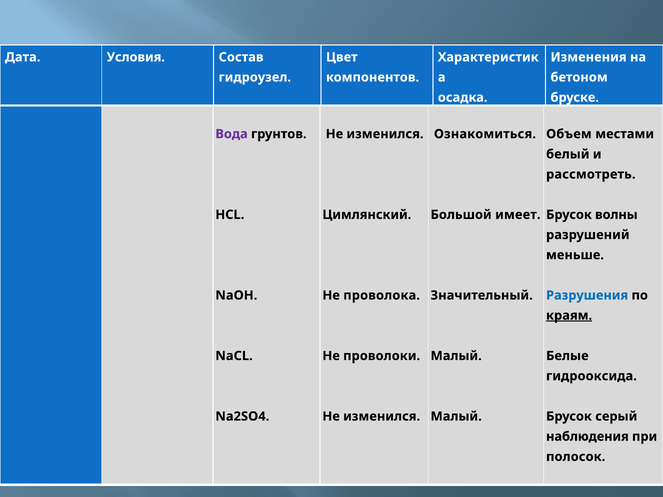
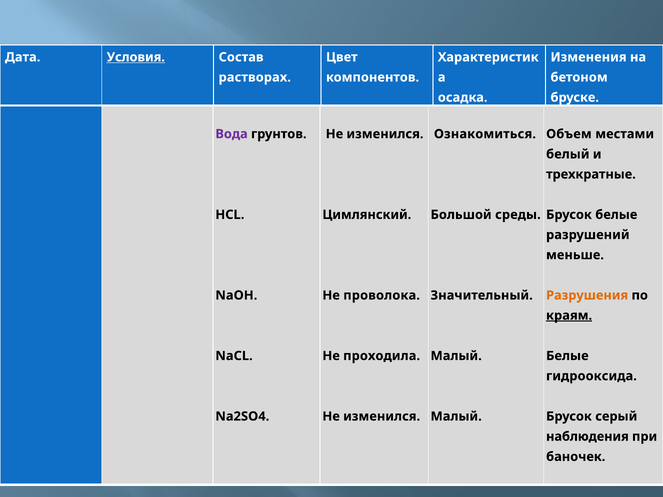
Условия underline: none -> present (136, 57)
гидроузел: гидроузел -> растворах (255, 77)
рассмотреть: рассмотреть -> трехкратные (591, 174)
имеет: имеет -> среды (518, 215)
Брусок волны: волны -> белые (616, 215)
Разрушения colour: blue -> orange (587, 295)
проволоки: проволоки -> проходила (382, 356)
полосок: полосок -> баночек (576, 457)
